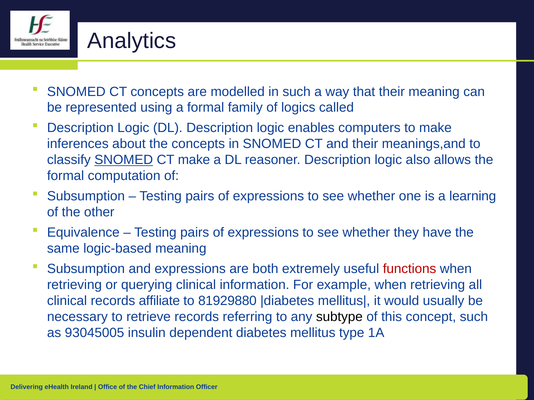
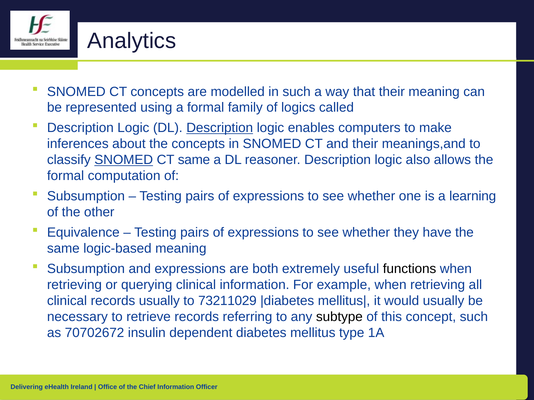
Description underline: none -> present (220, 128)
CT make: make -> same (194, 160)
functions colour: red -> black (410, 269)
records affiliate: affiliate -> usually (159, 301)
81929880: 81929880 -> 73211029 (227, 301)
93045005: 93045005 -> 70702672 (95, 333)
